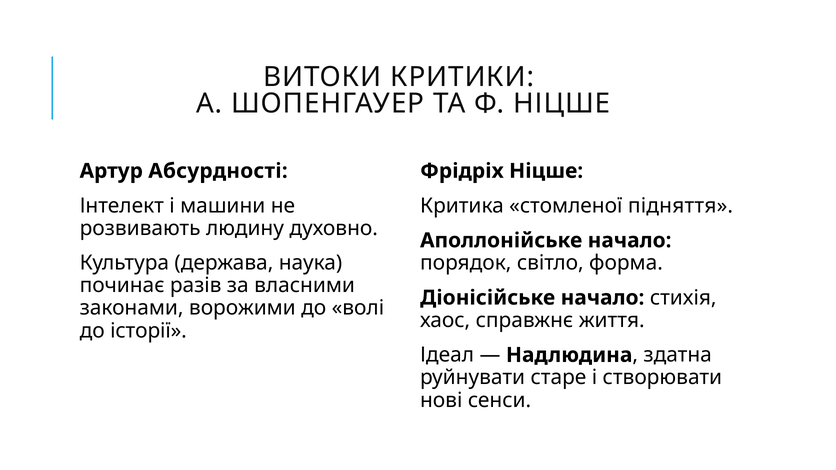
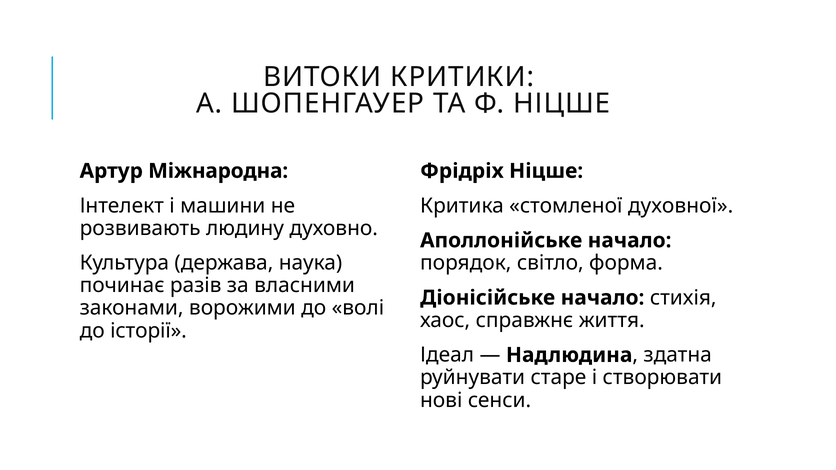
Абсурдності: Абсурдності -> Міжнародна (218, 171)
підняття: підняття -> духовної (681, 206)
